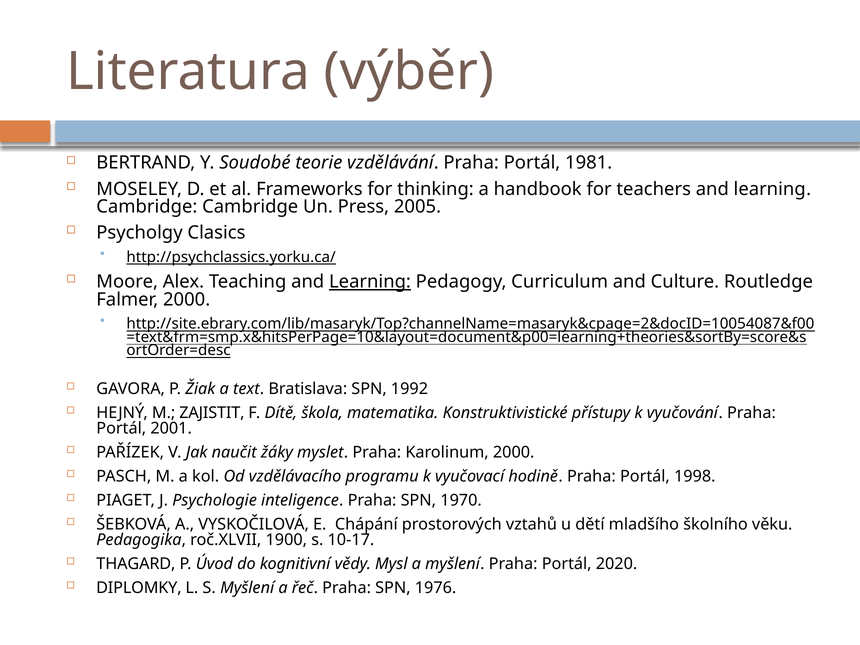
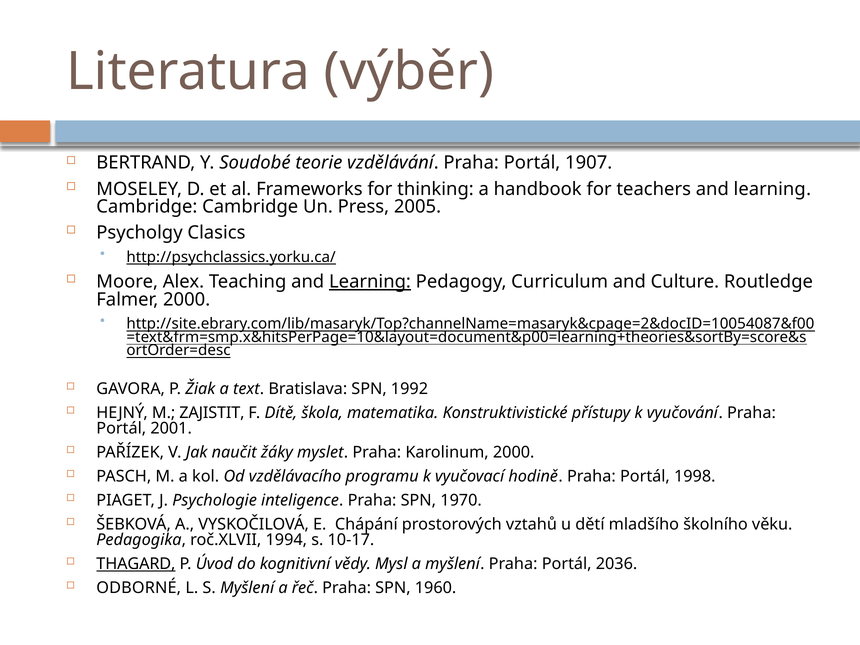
1981: 1981 -> 1907 (589, 163)
1900: 1900 -> 1994 (286, 540)
THAGARD underline: none -> present (136, 564)
2020: 2020 -> 2036 (617, 564)
DIPLOMKY: DIPLOMKY -> ODBORNÉ (139, 588)
1976: 1976 -> 1960 (436, 588)
